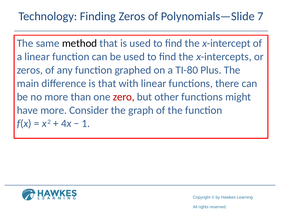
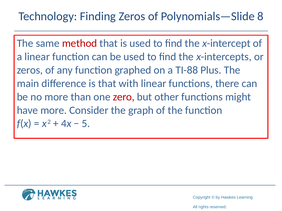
7: 7 -> 8 (260, 16)
method colour: black -> red (80, 43)
TI-80: TI-80 -> TI-88 (187, 70)
1: 1 -> 5 (86, 124)
